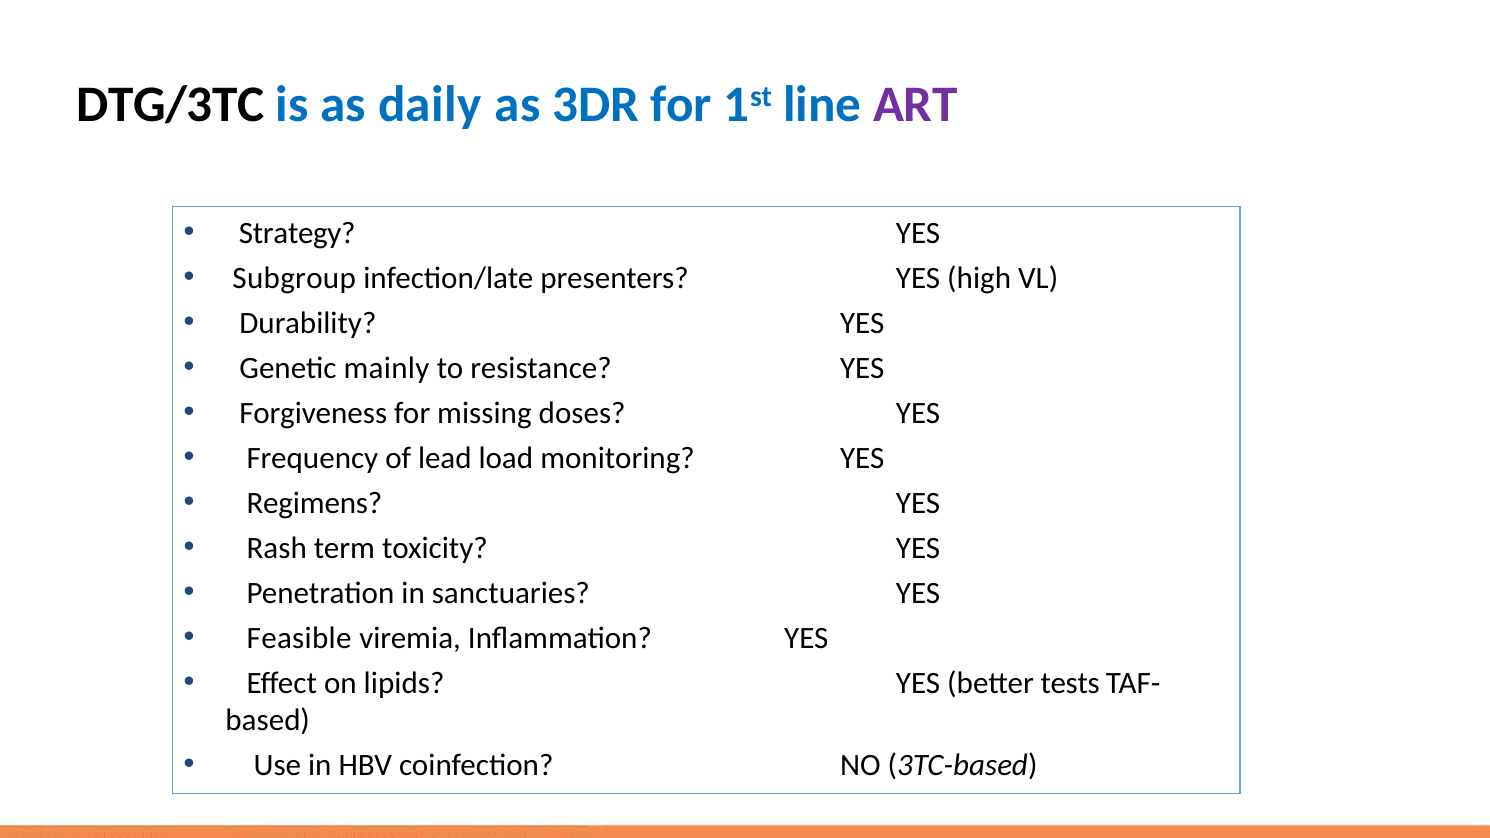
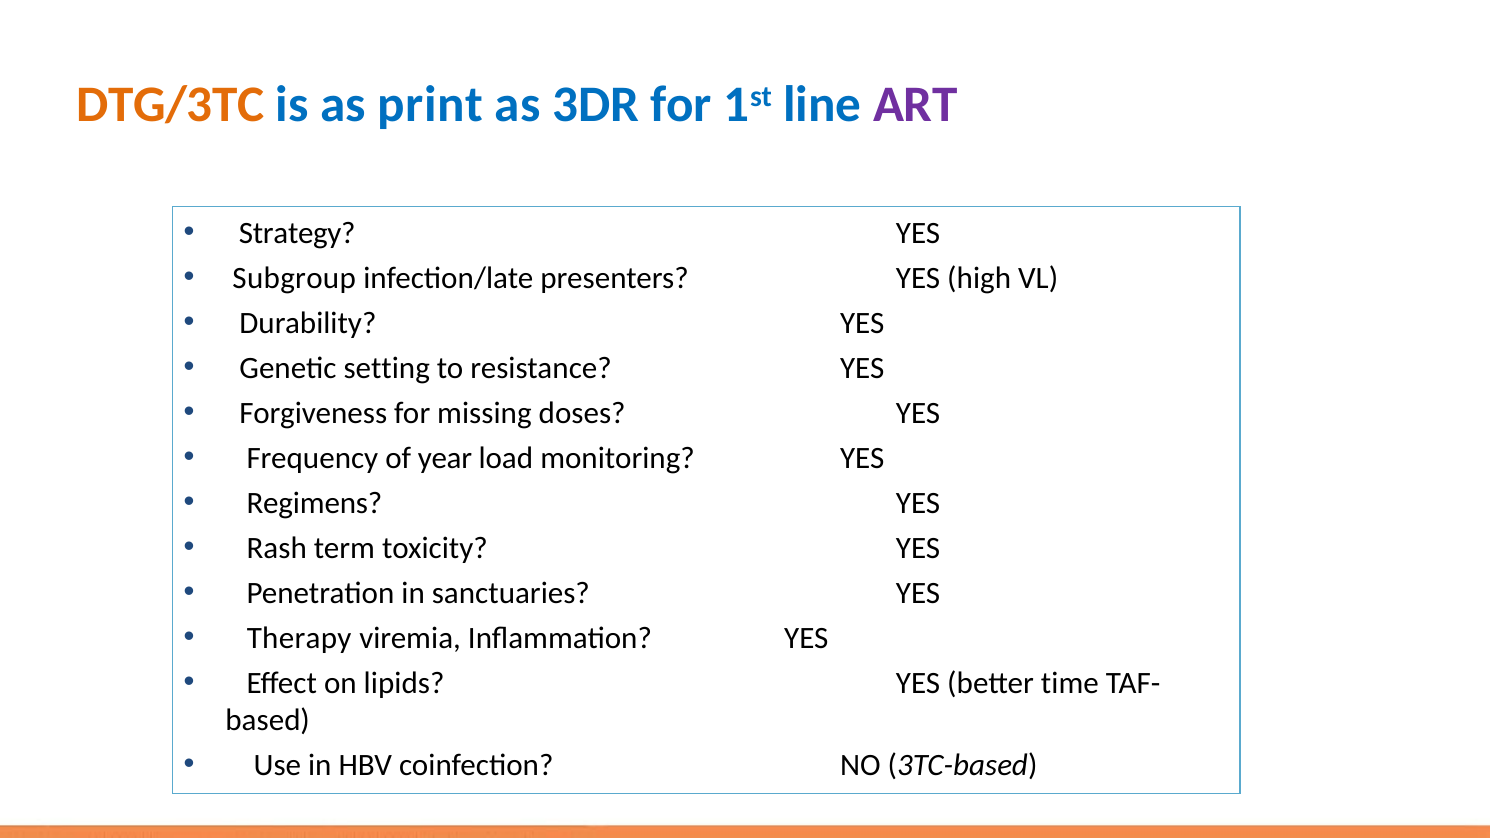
DTG/3TC colour: black -> orange (171, 105)
daily: daily -> print (430, 105)
mainly: mainly -> setting (387, 368)
lead: lead -> year (445, 458)
Feasible: Feasible -> Therapy (299, 638)
tests: tests -> time (1070, 683)
